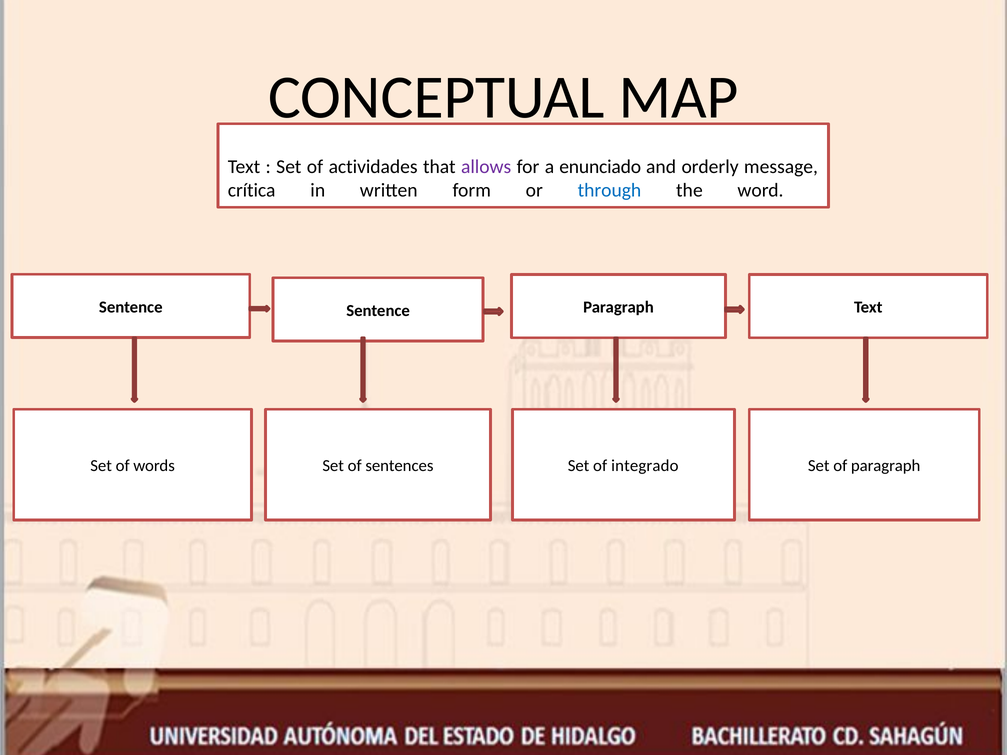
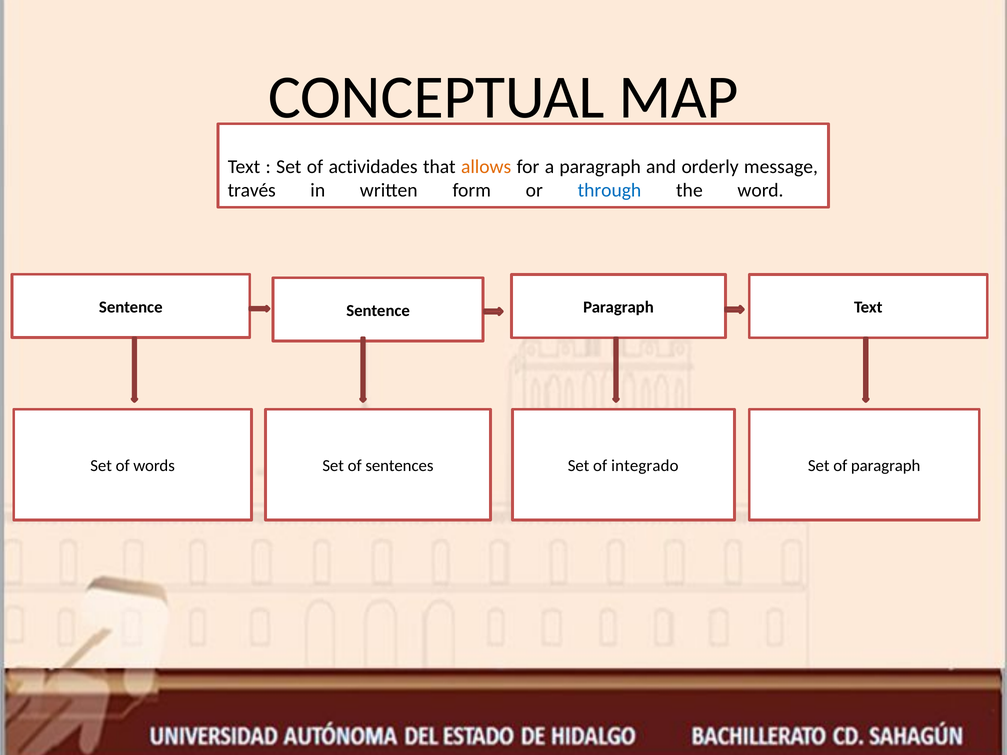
allows colour: purple -> orange (486, 167)
a enunciado: enunciado -> paragraph (600, 167)
crítica: crítica -> través (252, 191)
